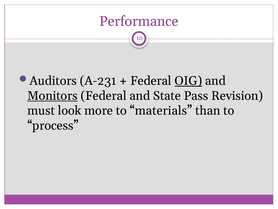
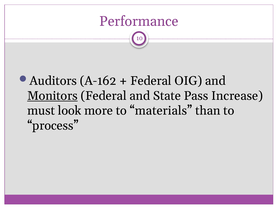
A-231: A-231 -> A-162 (98, 81)
OIG underline: present -> none (188, 81)
Revision: Revision -> Increase (237, 96)
